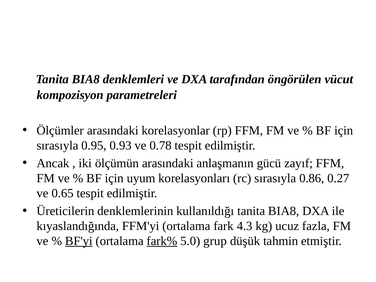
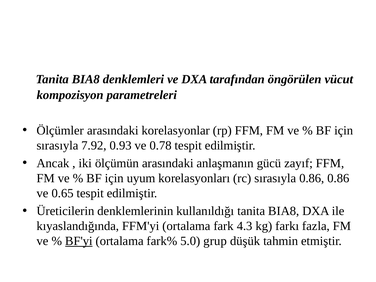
0.95: 0.95 -> 7.92 (94, 145)
0.86 0.27: 0.27 -> 0.86 (338, 178)
ucuz: ucuz -> farkı (287, 226)
fark% underline: present -> none (162, 241)
